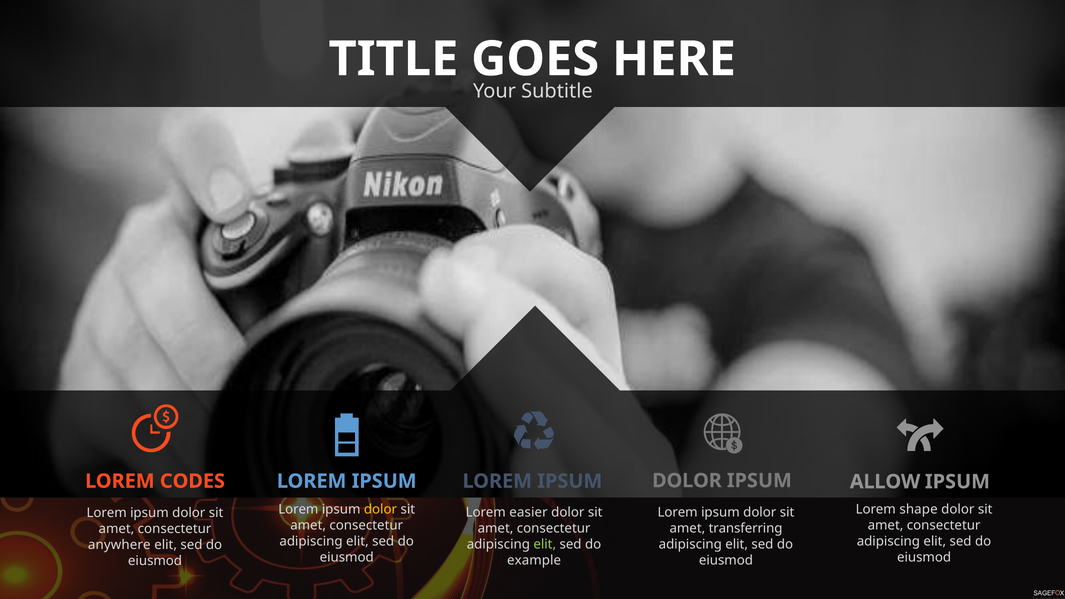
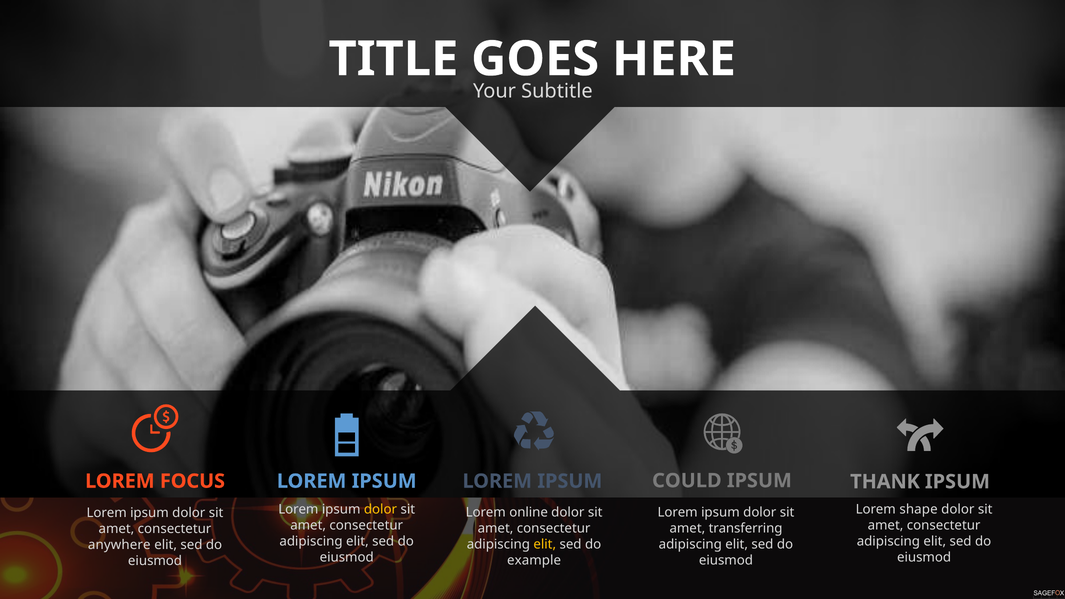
CODES: CODES -> FOCUS (192, 481)
DOLOR: DOLOR -> COULD (687, 481)
ALLOW: ALLOW -> THANK (885, 482)
easier: easier -> online (529, 513)
elit colour: light green -> yellow (545, 545)
